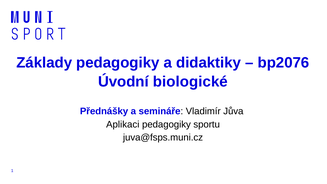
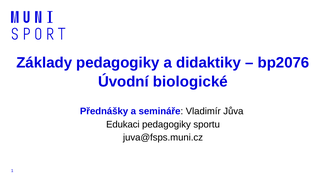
Aplikaci: Aplikaci -> Edukaci (123, 124)
